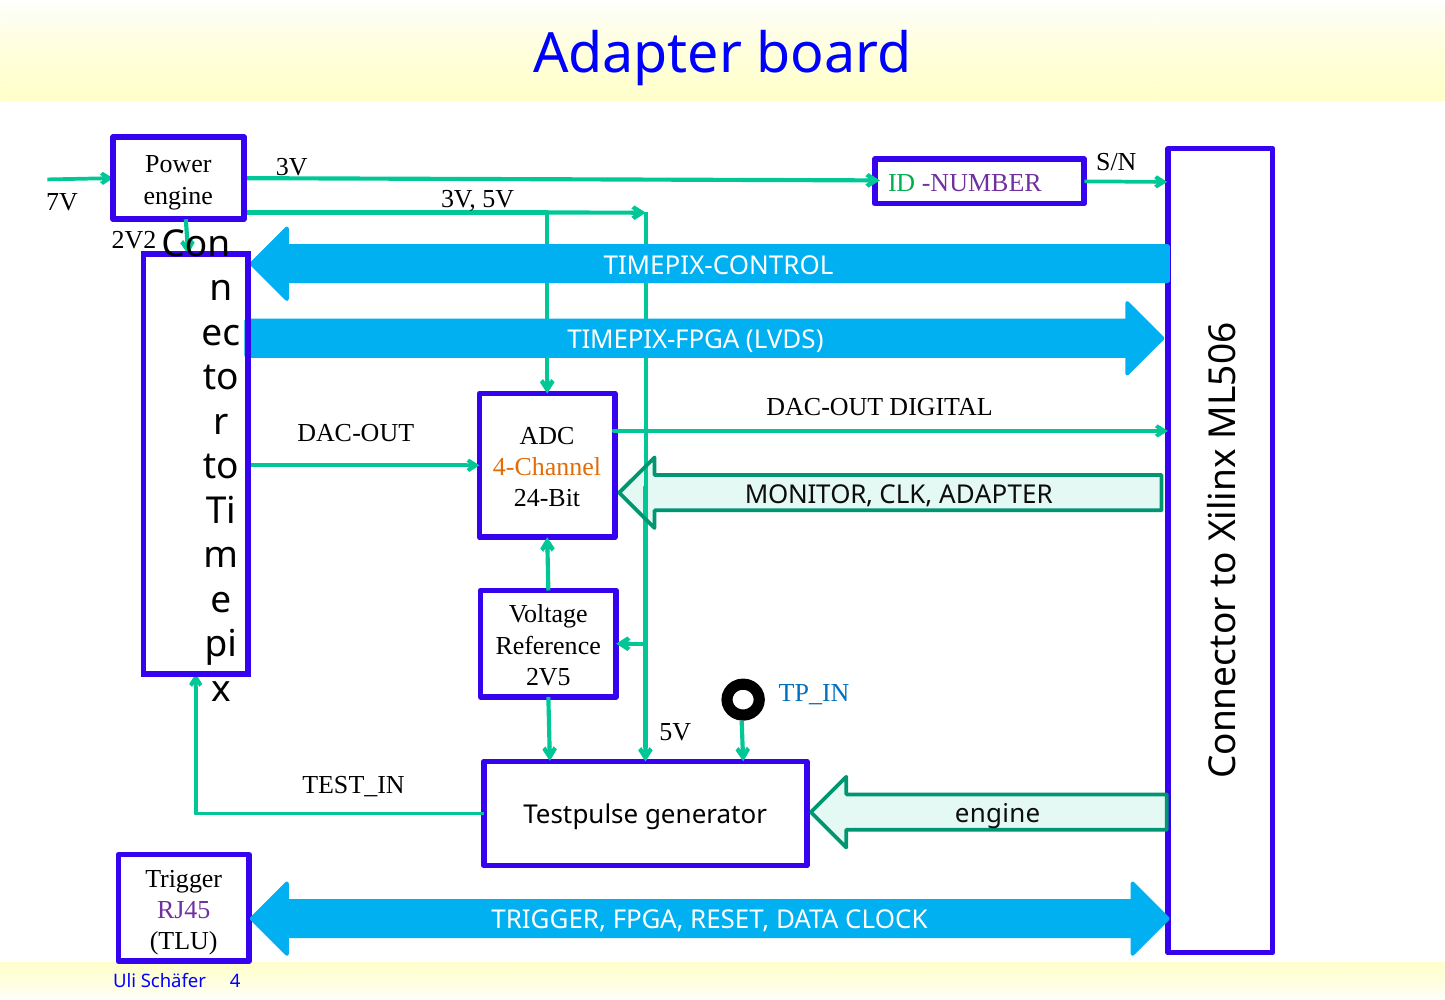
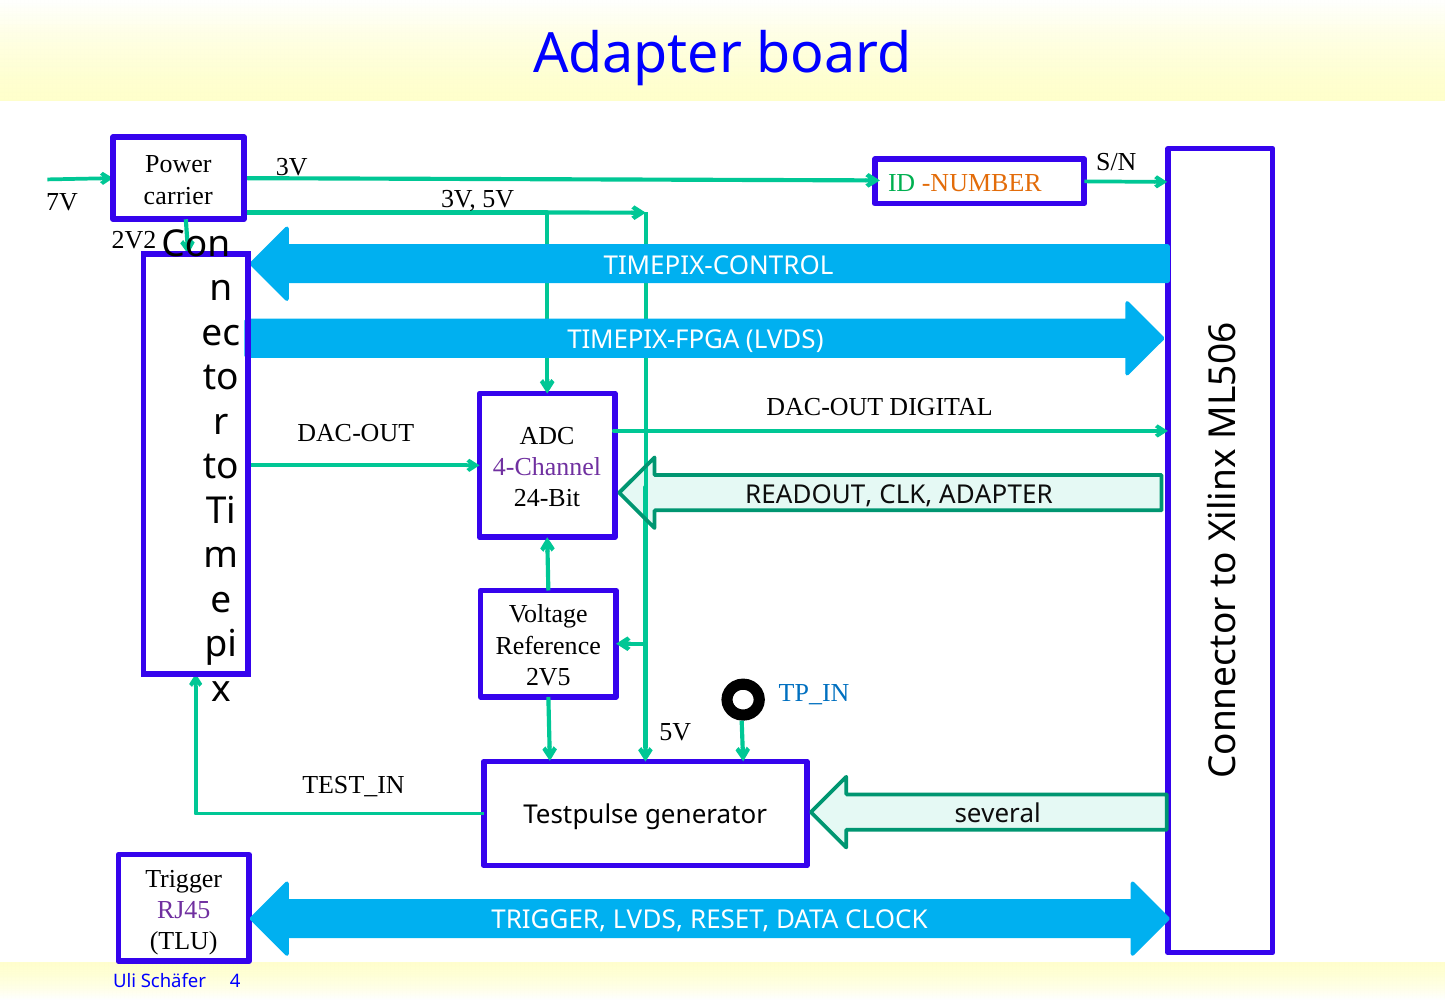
NUMBER colour: purple -> orange (982, 183)
engine: engine -> carrier (178, 196)
4-Channel colour: orange -> purple (547, 467)
MONITOR: MONITOR -> READOUT (809, 495)
engine: engine -> several (998, 814)
TRIGGER FPGA: FPGA -> LVDS (648, 921)
